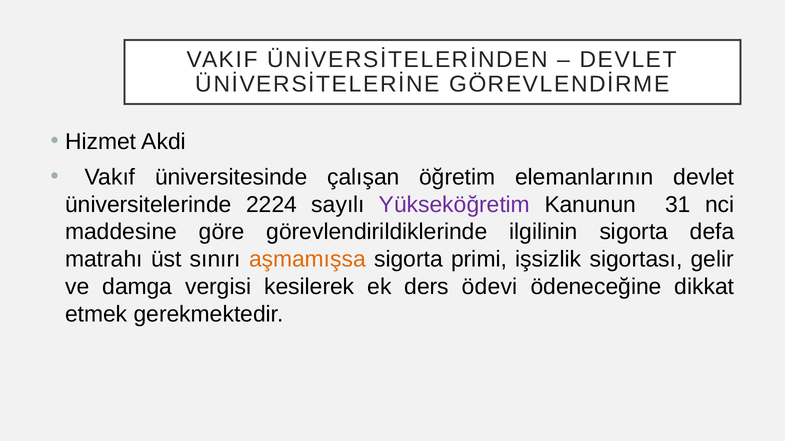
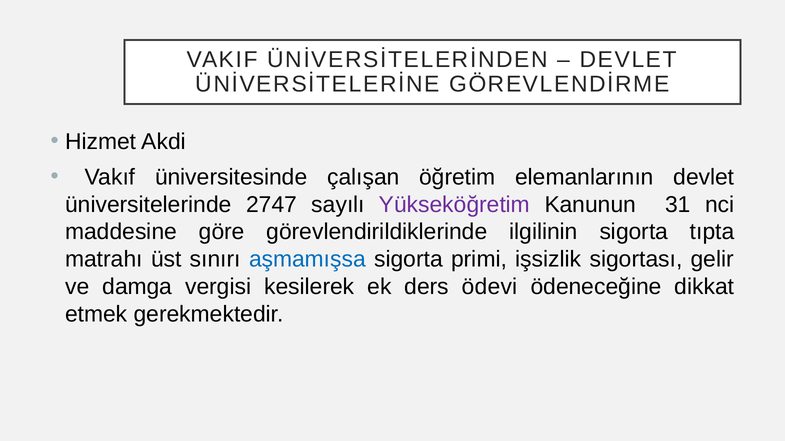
2224: 2224 -> 2747 (272, 205)
defa: defa -> tıpta (712, 232)
aşmamışsa colour: orange -> blue (307, 260)
